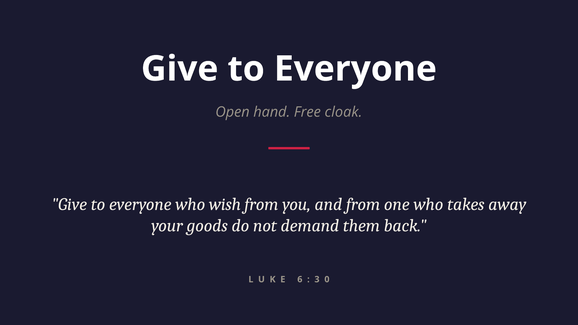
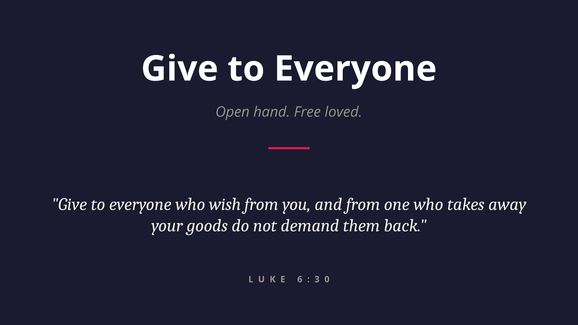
cloak: cloak -> loved (343, 112)
